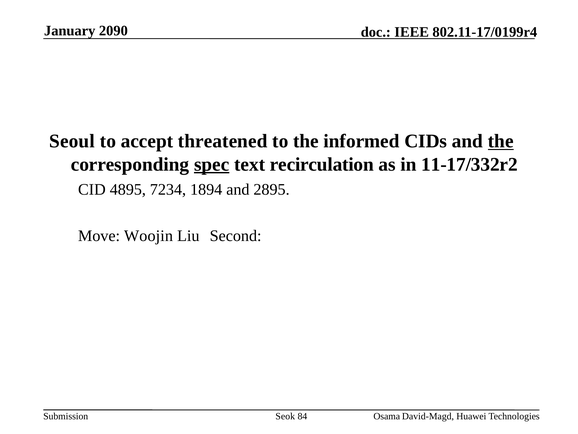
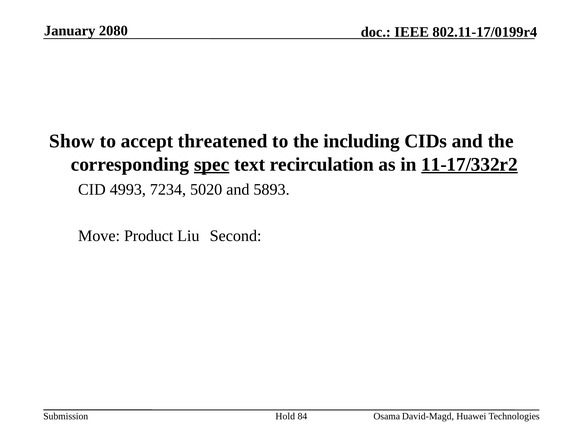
2090: 2090 -> 2080 (113, 31)
Seoul: Seoul -> Show (72, 141)
informed: informed -> including (362, 141)
the underline: present -> none (501, 141)
11-17/332r2 underline: none -> present (469, 164)
4895: 4895 -> 4993 (128, 189)
1894: 1894 -> 5020 (206, 189)
2895: 2895 -> 5893 (272, 189)
Woojin: Woojin -> Product (149, 236)
Seok: Seok -> Hold (285, 416)
